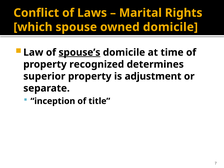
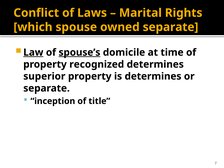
owned domicile: domicile -> separate (171, 27)
Law underline: none -> present (33, 52)
is adjustment: adjustment -> determines (153, 76)
